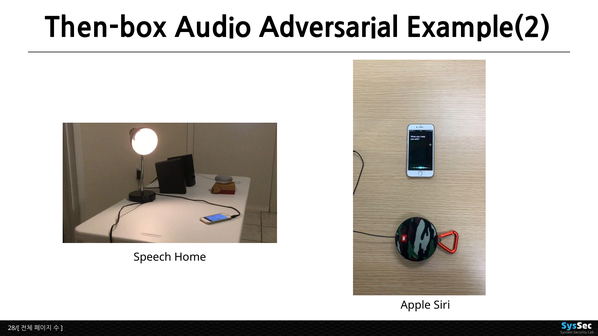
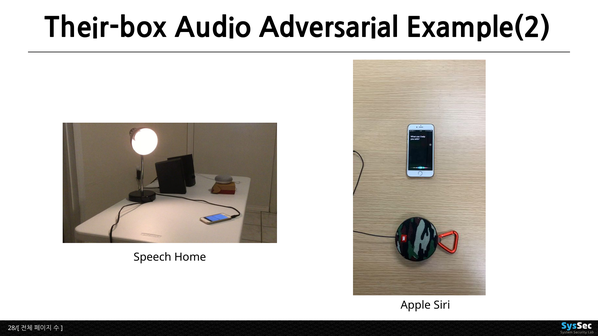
Then-box: Then-box -> Their-box (106, 28)
